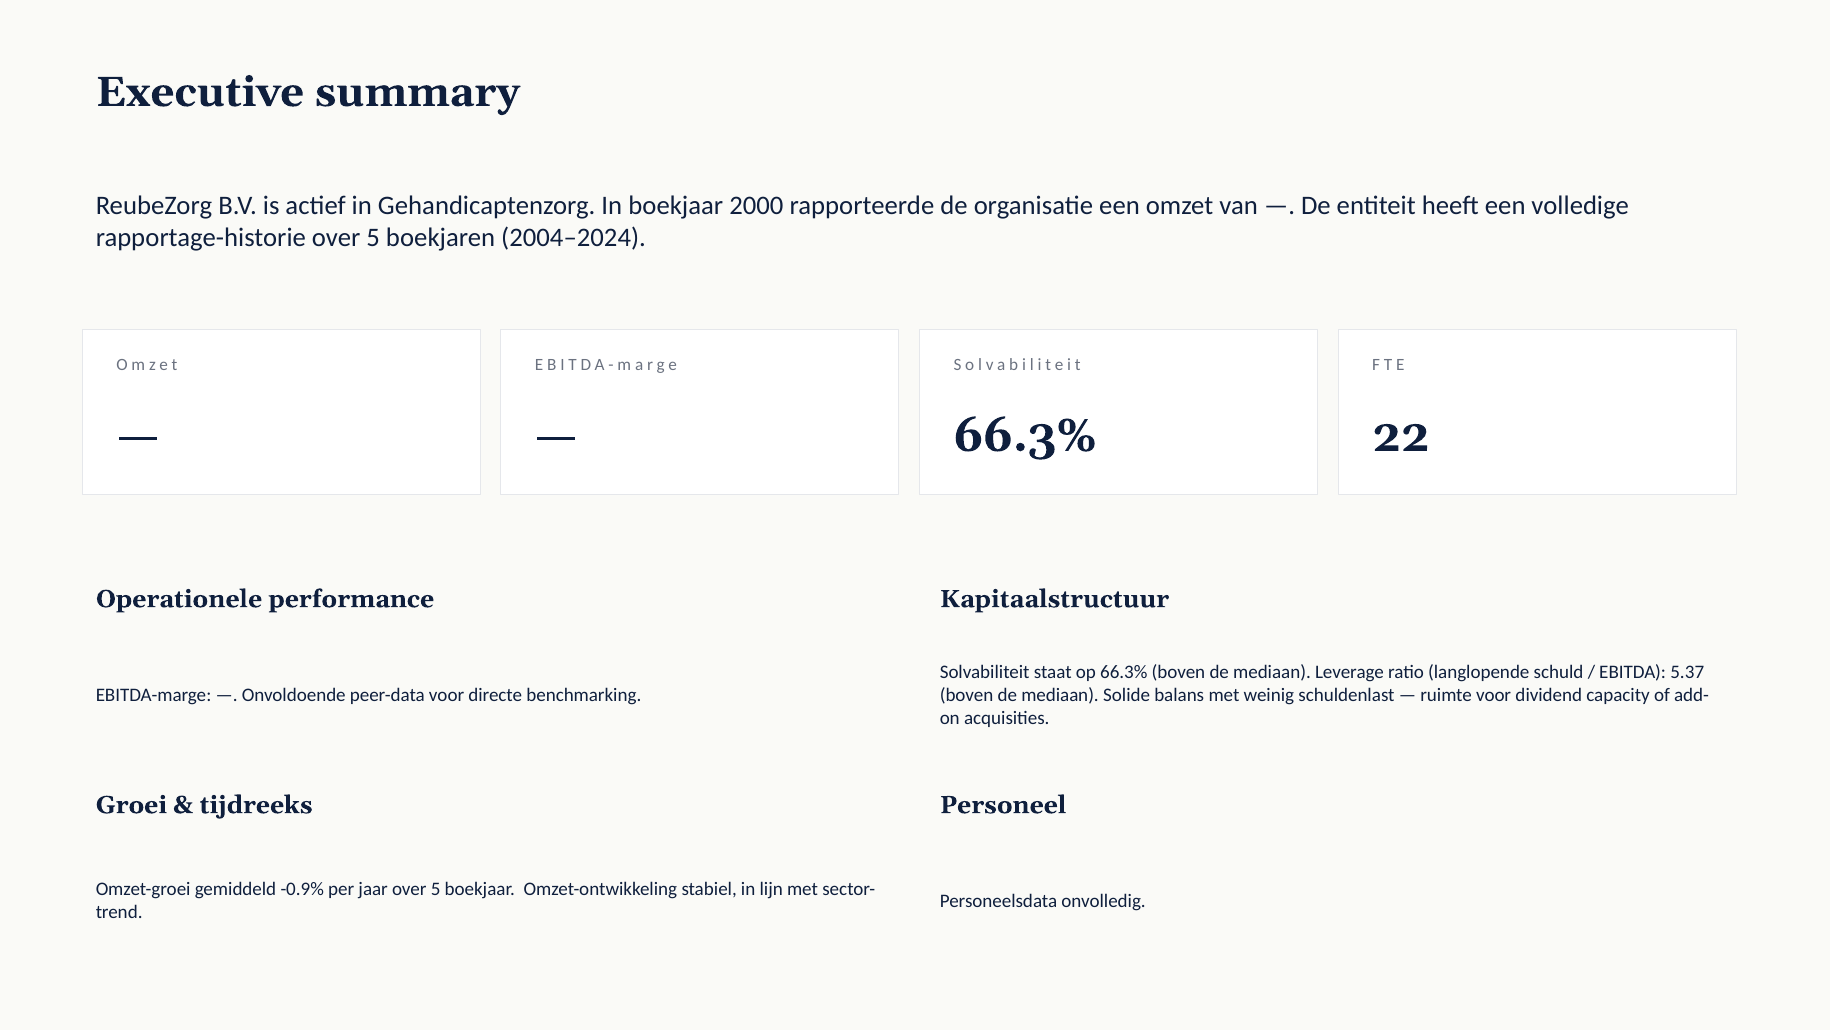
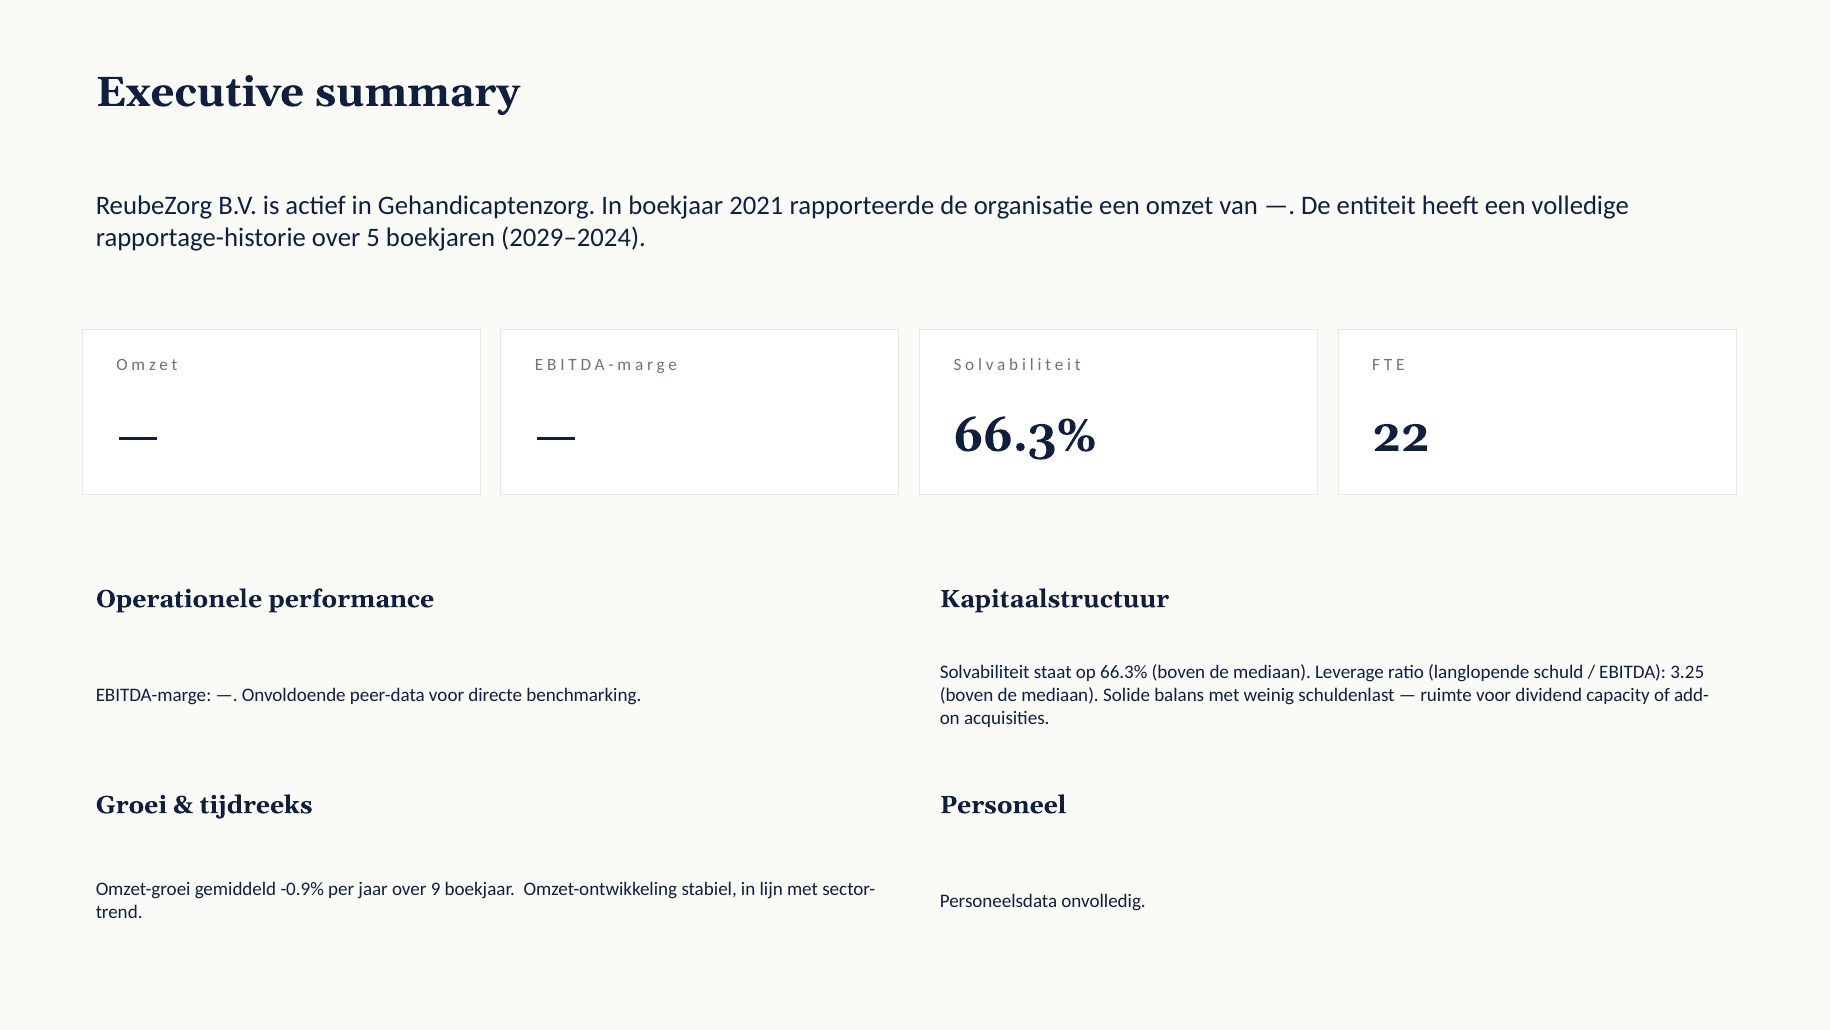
2000: 2000 -> 2021 (756, 205)
2004–2024: 2004–2024 -> 2029–2024 (574, 237)
5.37: 5.37 -> 3.25 (1687, 671)
jaar over 5: 5 -> 9 (436, 889)
